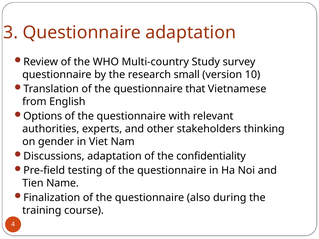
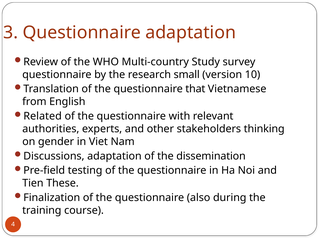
Options: Options -> Related (43, 116)
confidentiality: confidentiality -> dissemination (211, 156)
Name: Name -> These (62, 183)
